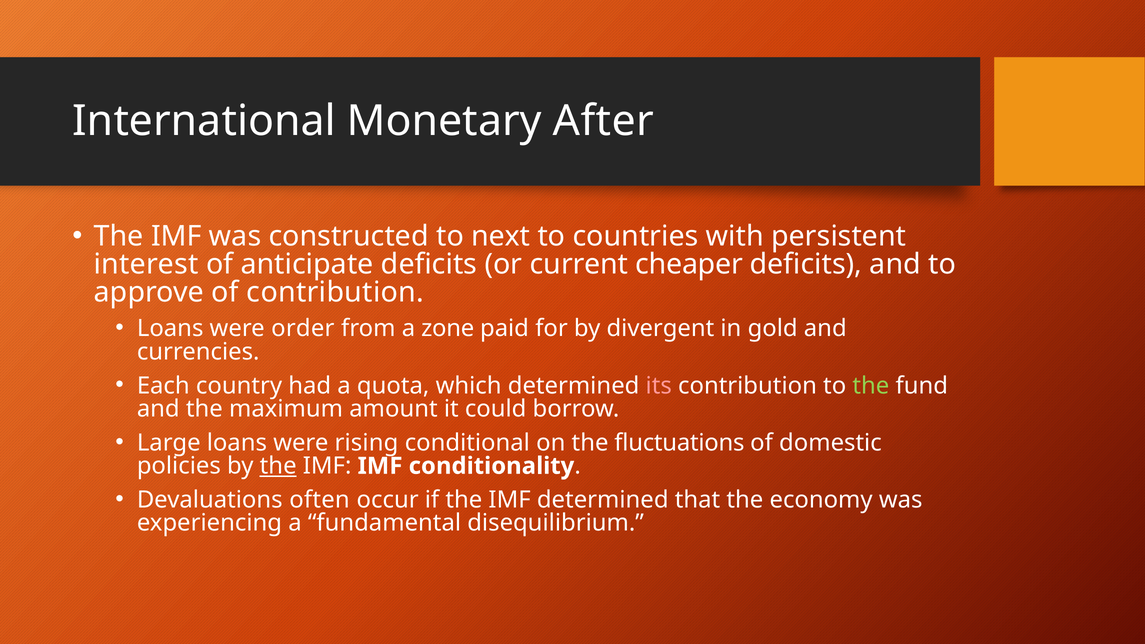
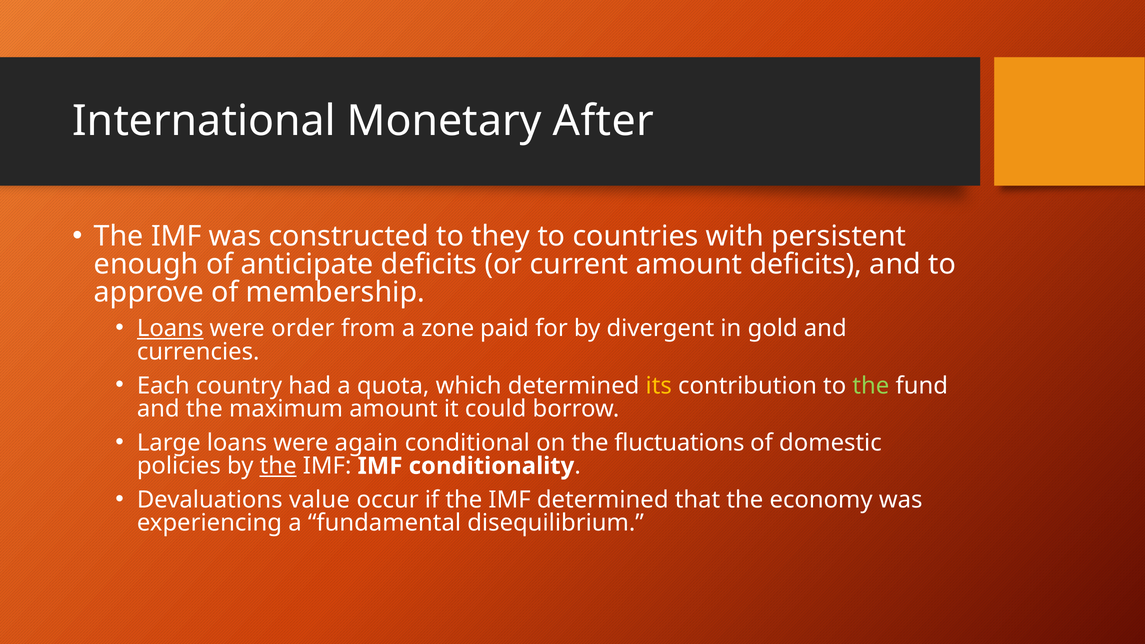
next: next -> they (501, 237)
interest: interest -> enough (146, 264)
current cheaper: cheaper -> amount (689, 264)
of contribution: contribution -> membership (335, 292)
Loans underline: none -> present (170, 329)
its colour: pink -> yellow (659, 386)
rising: rising -> again (366, 443)
often: often -> value (319, 500)
